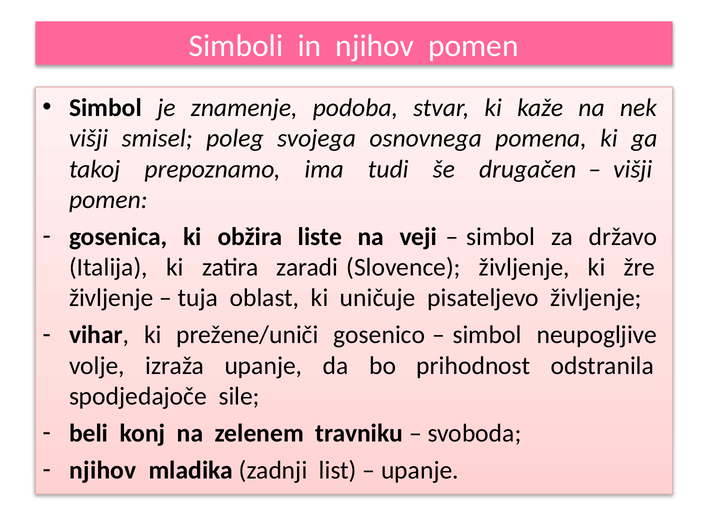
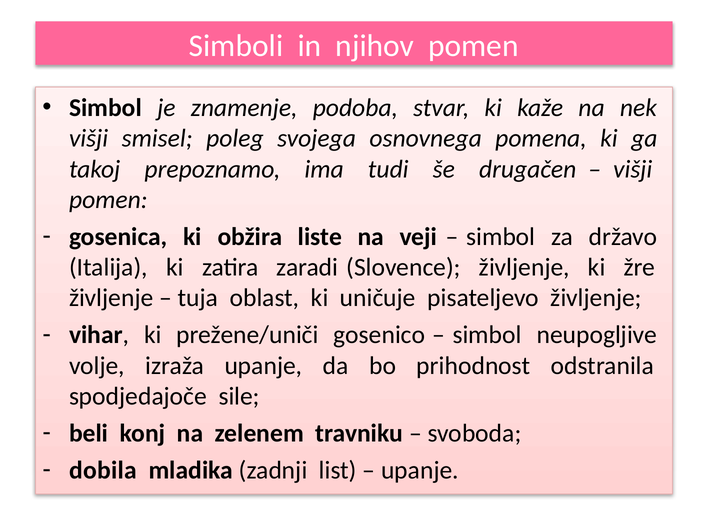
njihov: njihov -> dobila (103, 470)
